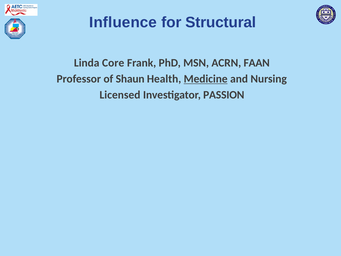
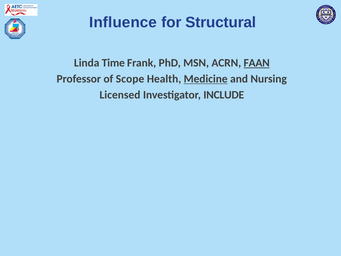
Core: Core -> Time (113, 63)
FAAN underline: none -> present (257, 63)
Shaun: Shaun -> Scope (130, 79)
PASSION: PASSION -> INCLUDE (224, 95)
